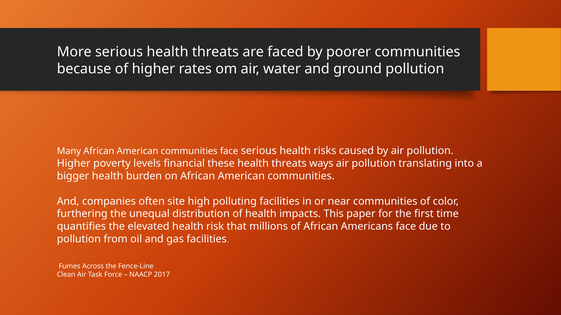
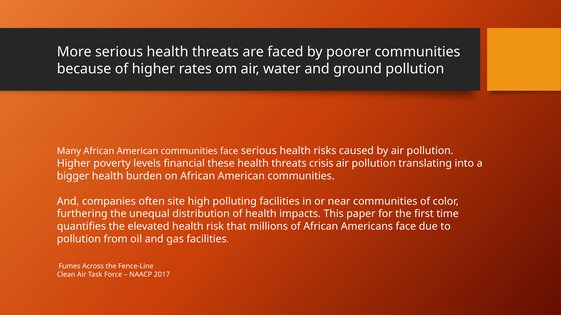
ways: ways -> crisis (321, 164)
